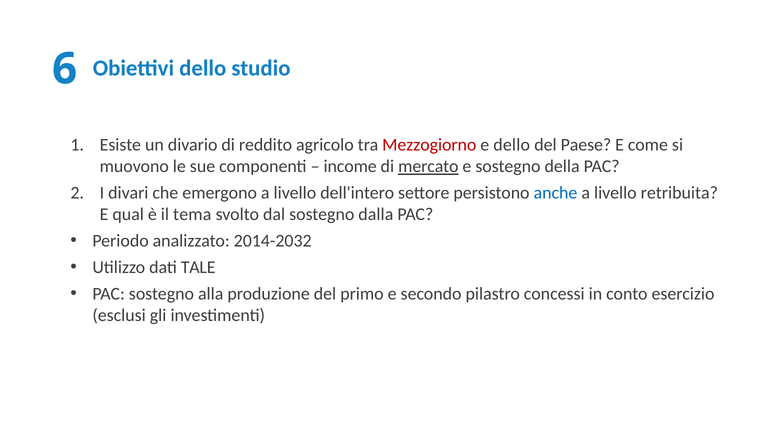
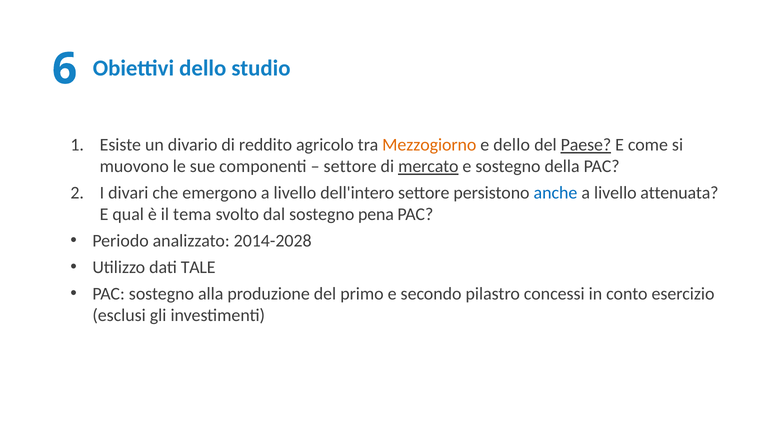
Mezzogiorno colour: red -> orange (429, 145)
Paese underline: none -> present (586, 145)
income: income -> settore (350, 166)
retribuita: retribuita -> attenuata (679, 193)
dalla: dalla -> pena (376, 214)
2014-2032: 2014-2032 -> 2014-2028 (273, 241)
